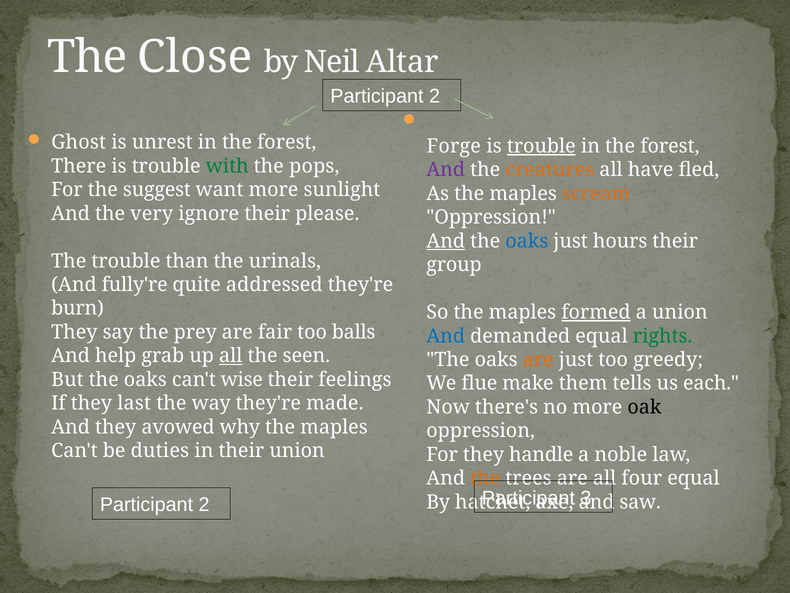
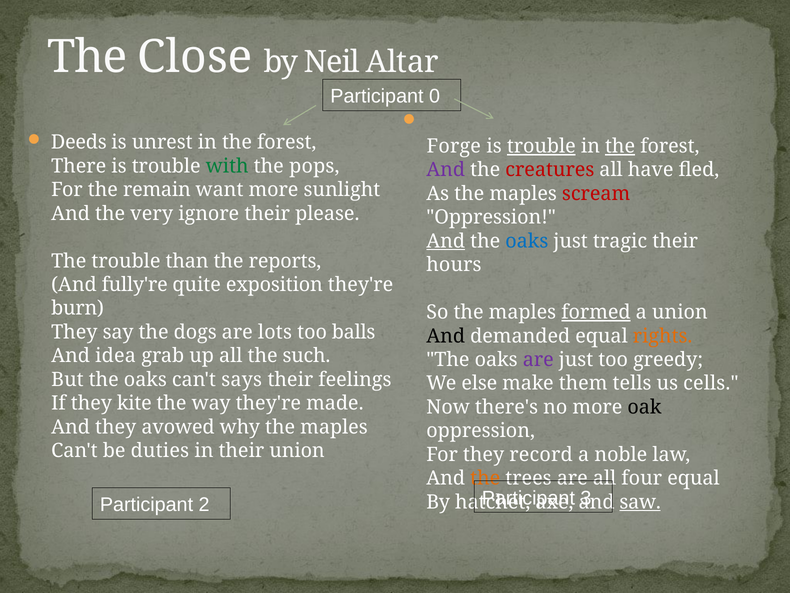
2: 2 -> 0 (434, 96)
Ghost: Ghost -> Deeds (79, 142)
the underline: none -> present (620, 146)
creatures colour: orange -> red (550, 170)
suggest: suggest -> remain (157, 190)
scream colour: orange -> red (596, 194)
hours: hours -> tragic (620, 241)
urinals: urinals -> reports (285, 261)
group: group -> hours (454, 265)
addressed: addressed -> exposition (274, 284)
prey: prey -> dogs (195, 332)
fair: fair -> lots (275, 332)
And colour: blue -> black (446, 336)
rights colour: green -> orange (663, 336)
help: help -> idea (116, 356)
all underline: present -> none (231, 356)
seen: seen -> such (306, 356)
are colour: orange -> purple (538, 359)
wise: wise -> says (242, 379)
flue: flue -> else (479, 383)
each: each -> cells (711, 383)
last: last -> kite (134, 403)
handle: handle -> record (541, 454)
saw underline: none -> present (640, 502)
